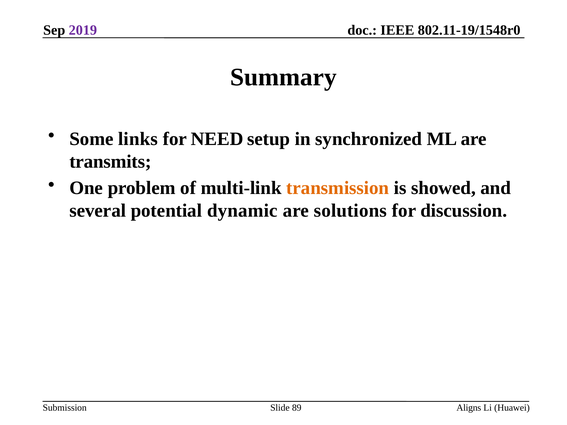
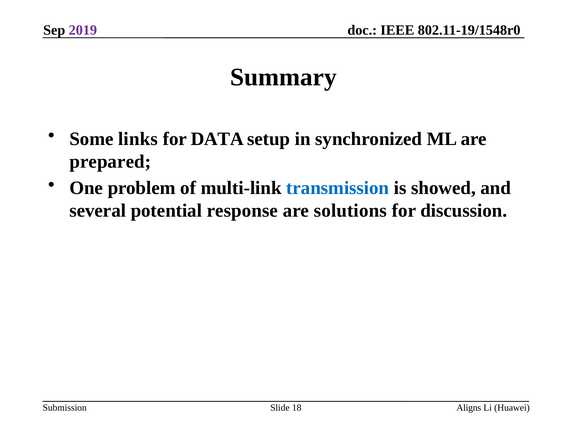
NEED: NEED -> DATA (217, 139)
transmits: transmits -> prepared (110, 162)
transmission colour: orange -> blue (338, 188)
dynamic: dynamic -> response (242, 211)
89: 89 -> 18 (297, 408)
